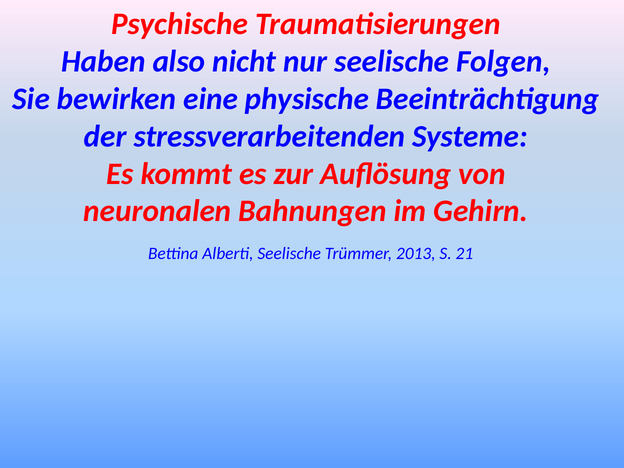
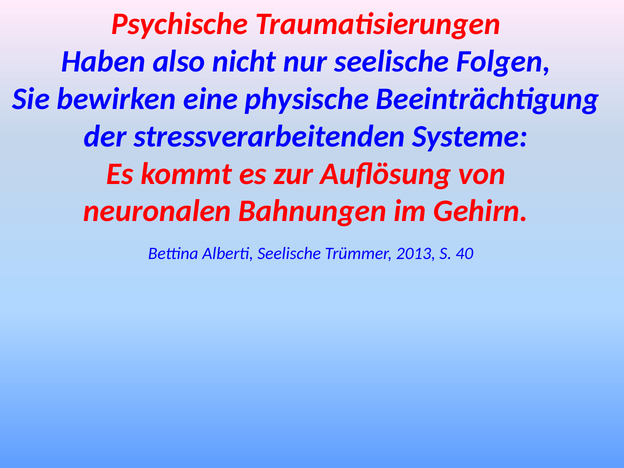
21: 21 -> 40 (464, 254)
